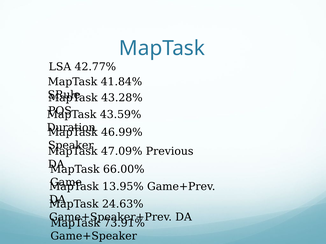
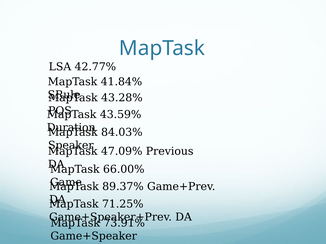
46.99%: 46.99% -> 84.03% (122, 133)
13.95%: 13.95% -> 89.37% (123, 187)
24.63%: 24.63% -> 71.25% (123, 204)
